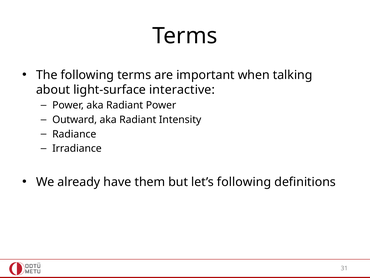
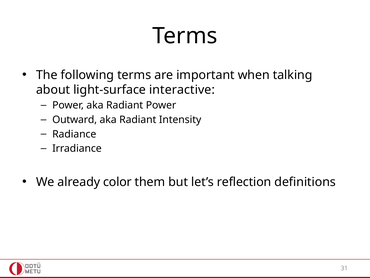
have: have -> color (117, 182)
let’s following: following -> reflection (244, 182)
